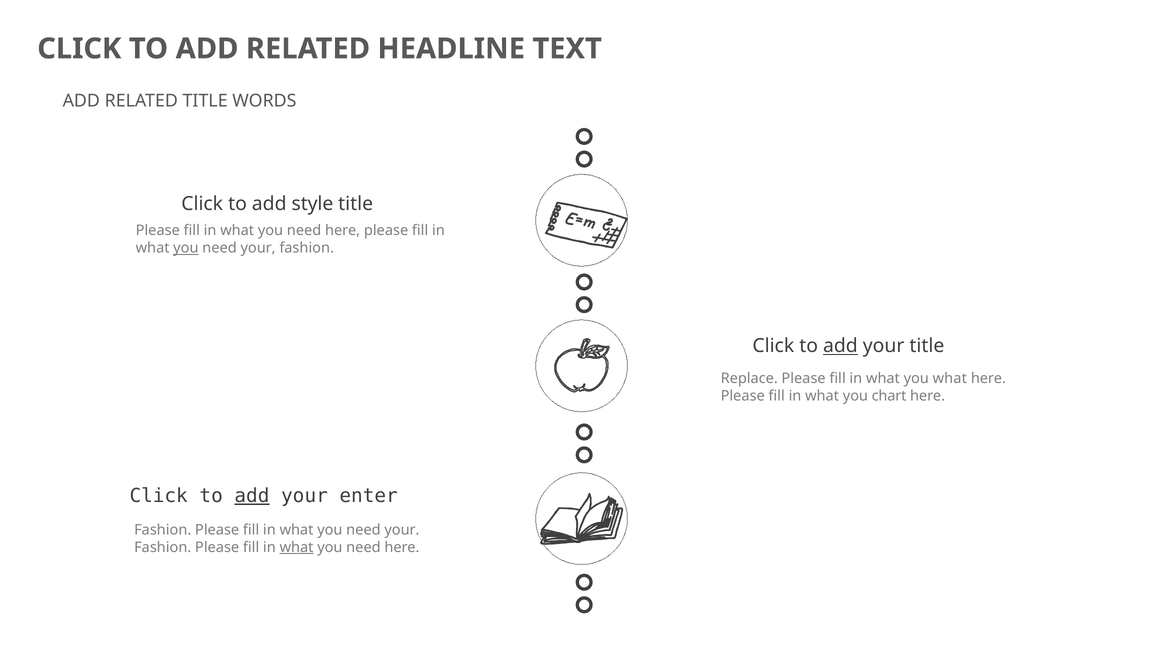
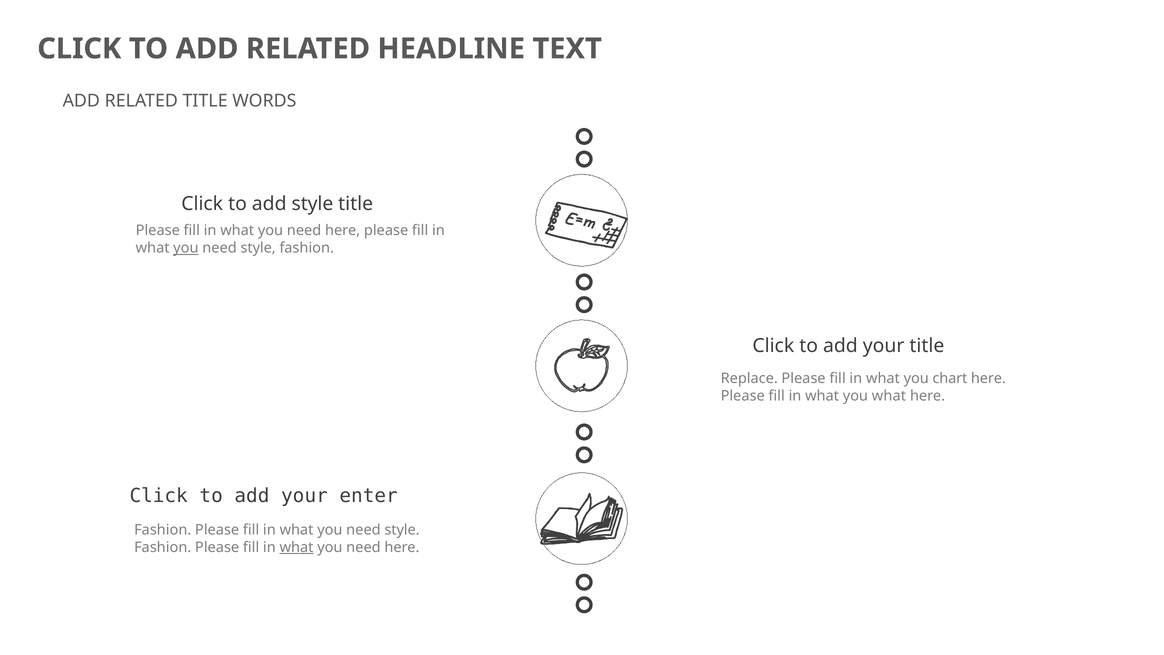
your: your -> style (258, 248)
add underline: present -> none (840, 346)
you what: what -> chart (950, 378)
you chart: chart -> what (889, 396)
add underline: present -> none (252, 496)
your: your -> style (402, 530)
